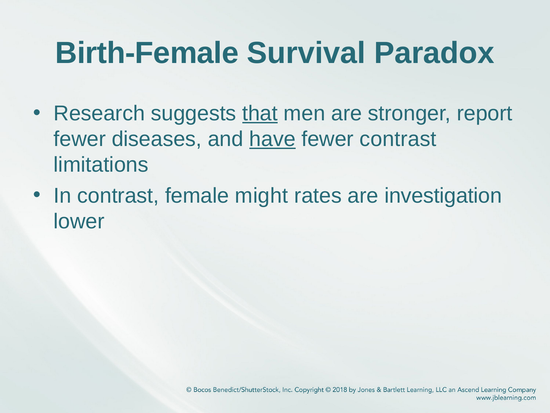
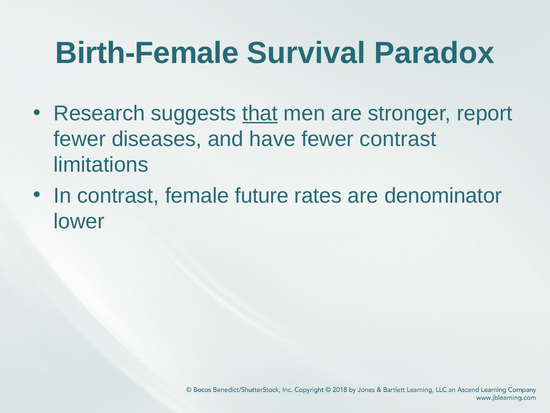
have underline: present -> none (272, 139)
might: might -> future (262, 195)
investigation: investigation -> denominator (443, 195)
